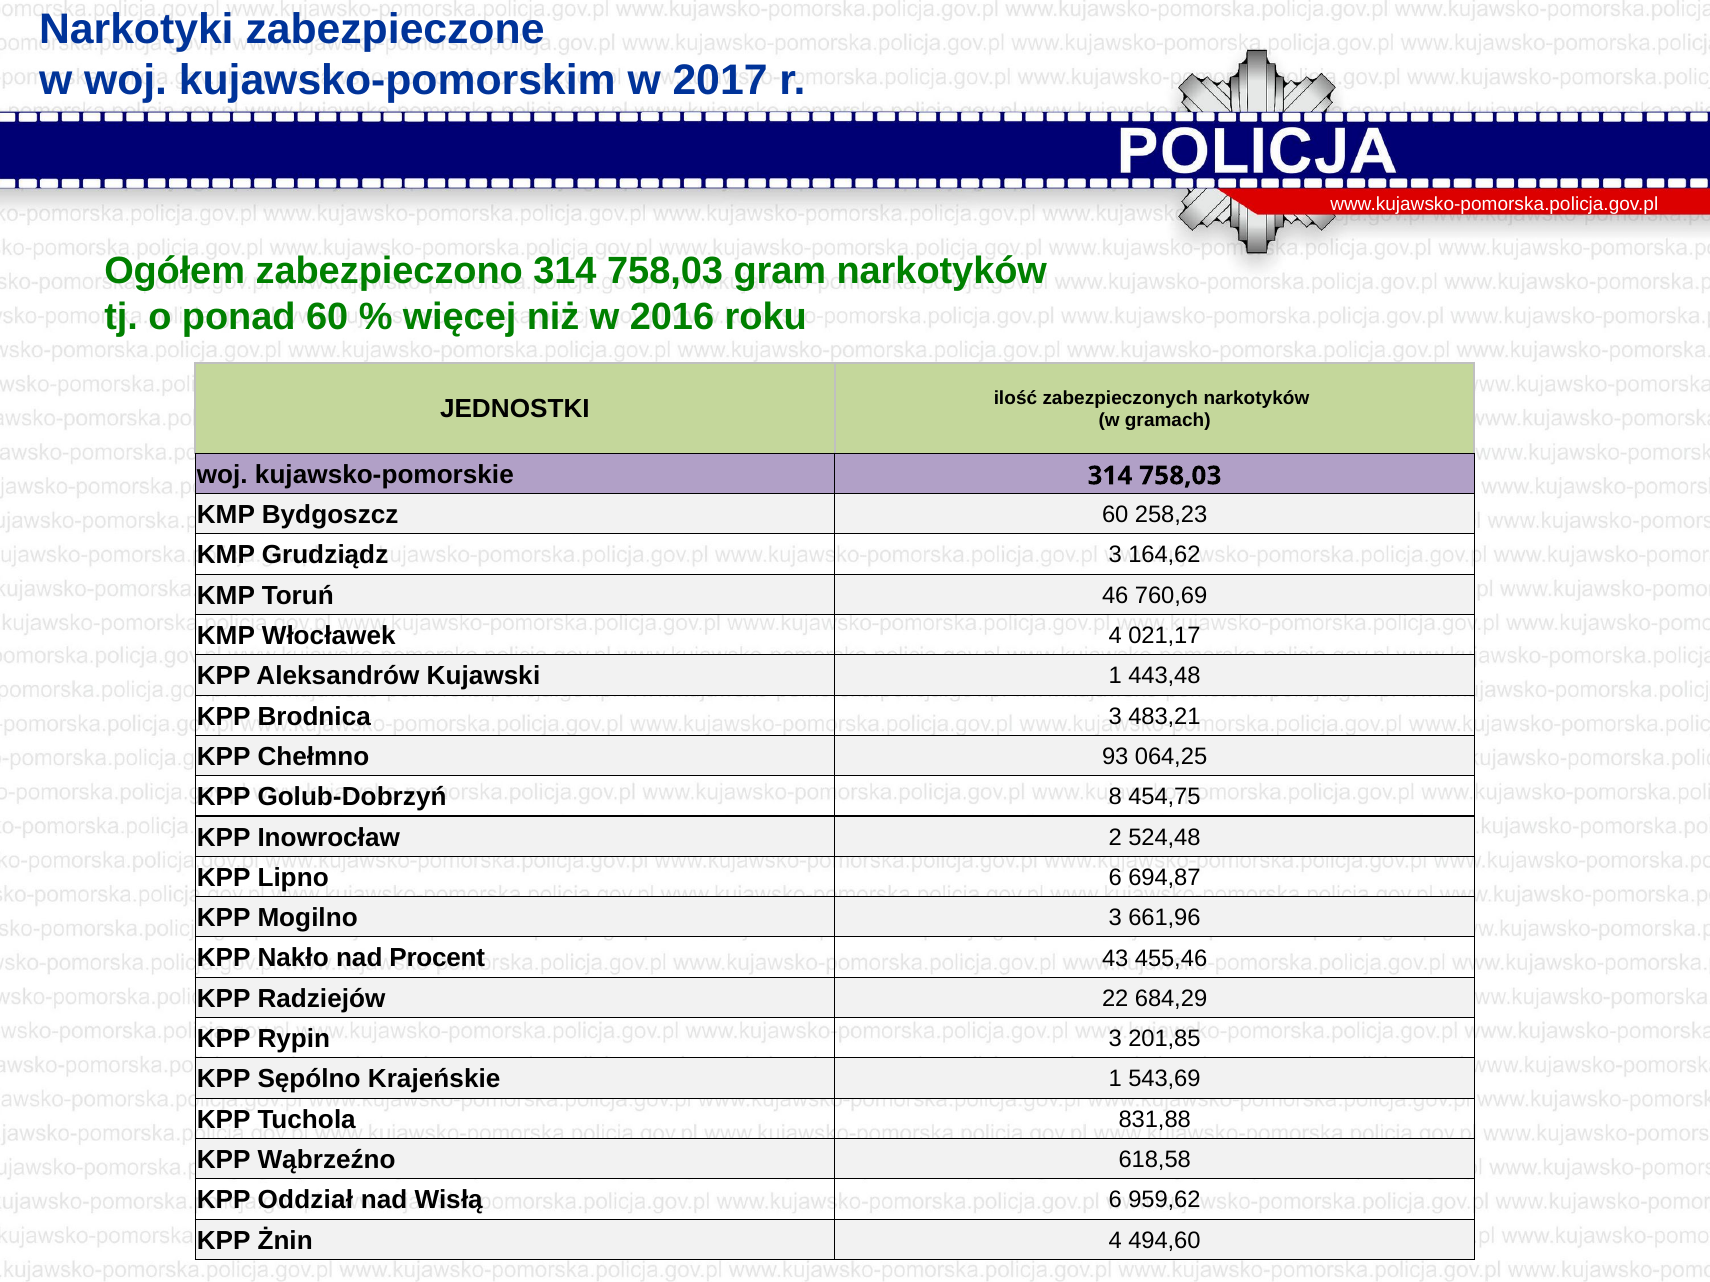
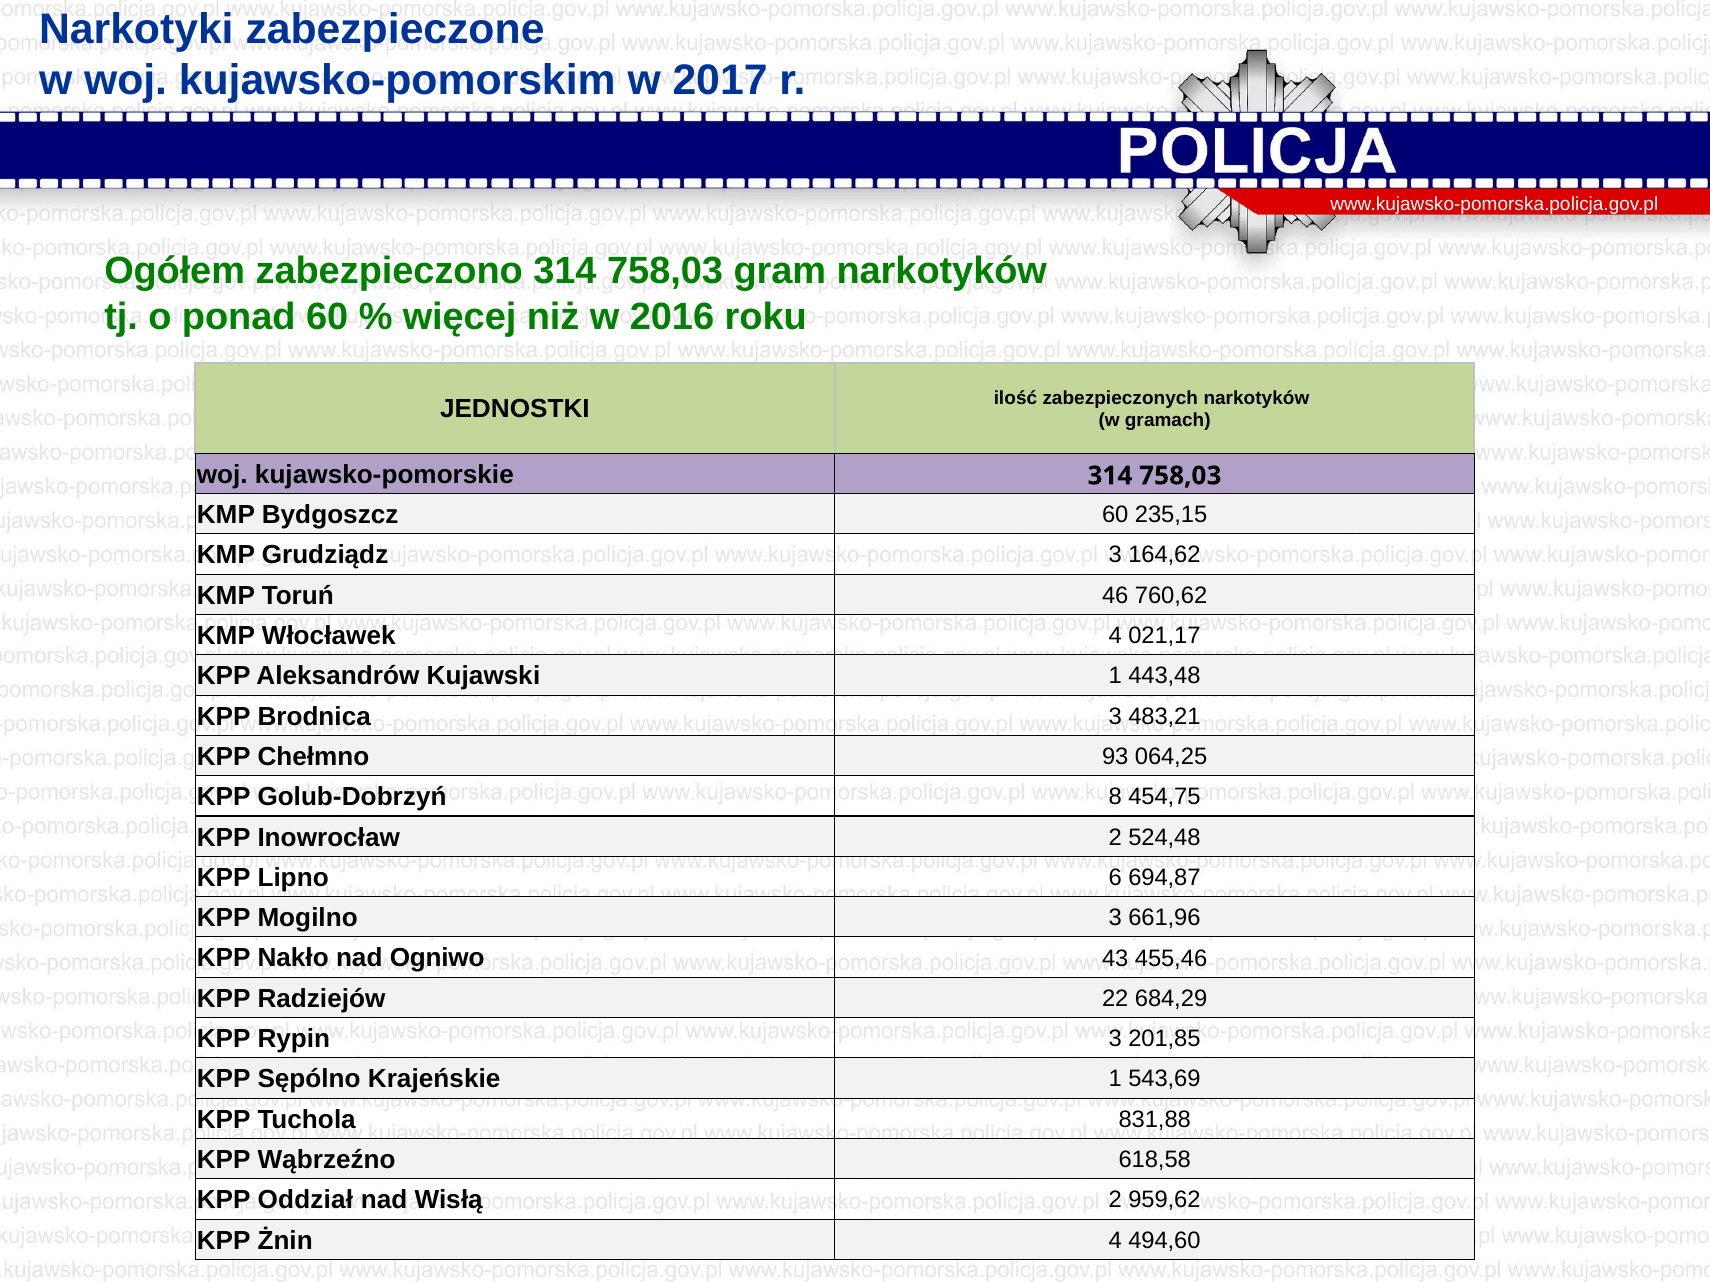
258,23: 258,23 -> 235,15 (1171, 515)
760,69: 760,69 -> 760,62 (1171, 596)
Procent: Procent -> Ogniwo (437, 959)
Wisłą 6: 6 -> 2 (1115, 1201)
